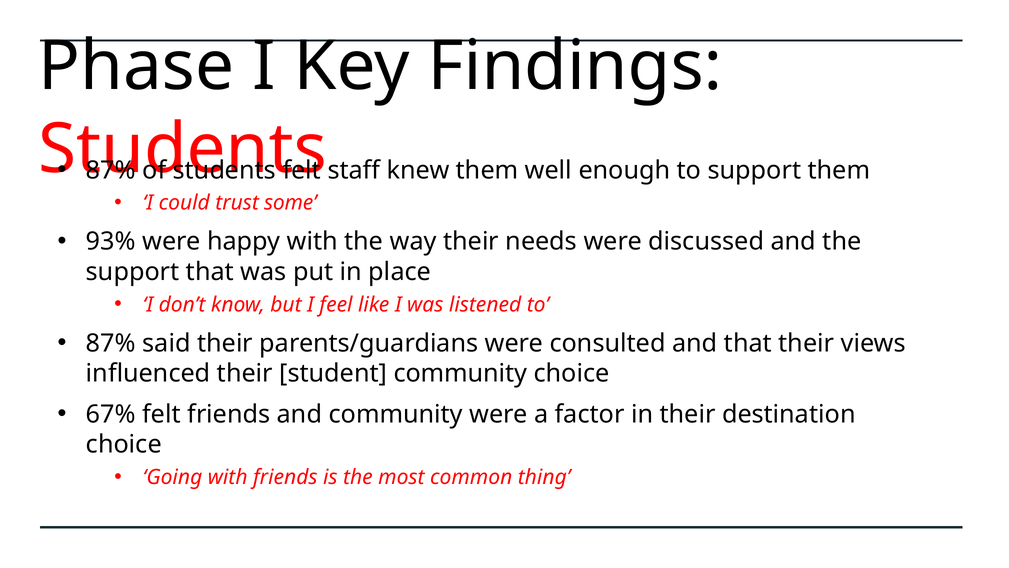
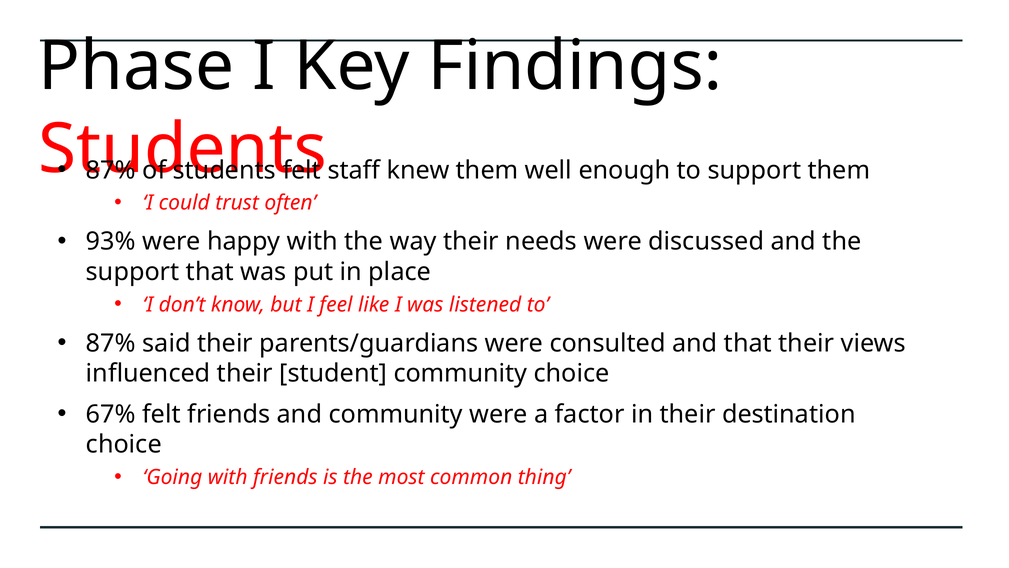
some: some -> often (290, 203)
